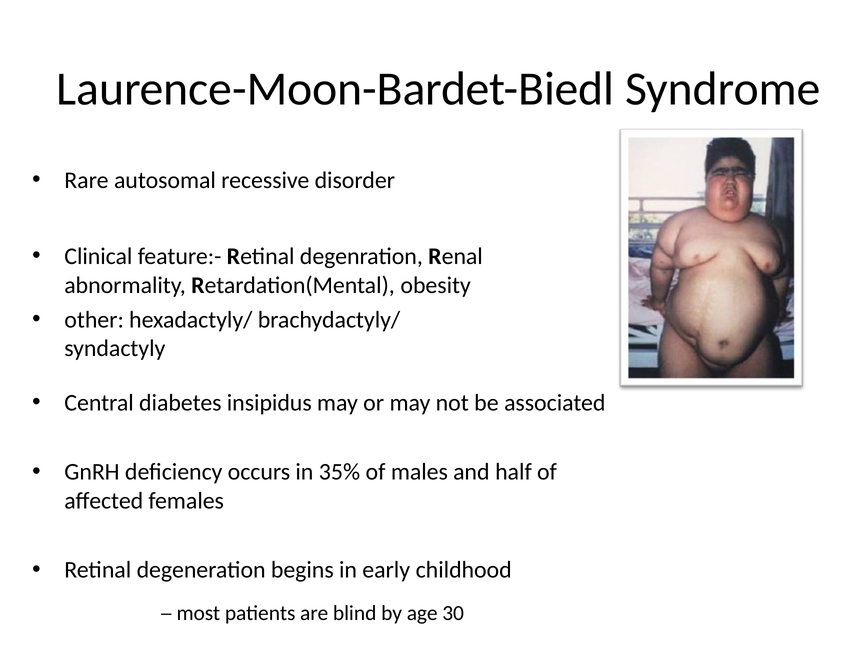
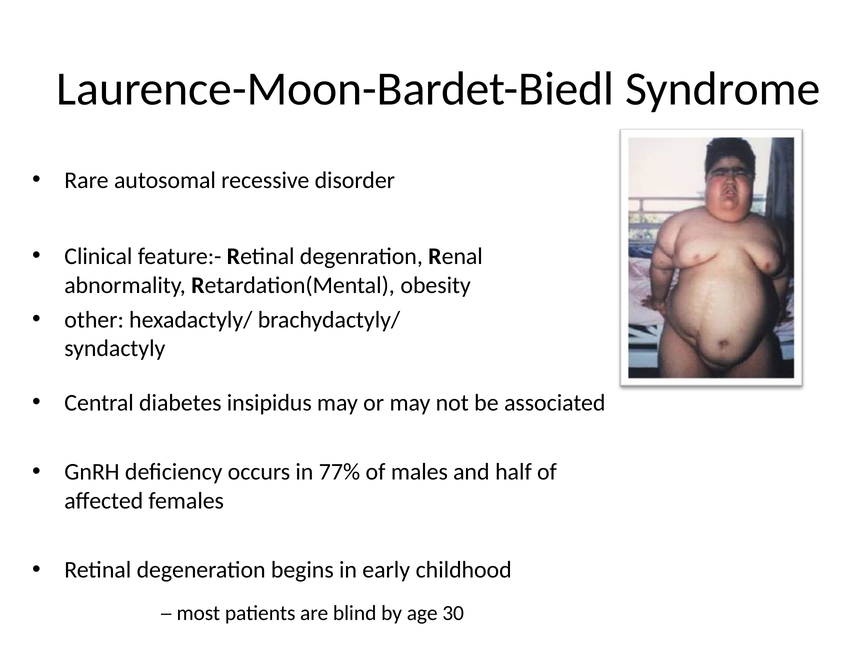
35%: 35% -> 77% (339, 472)
